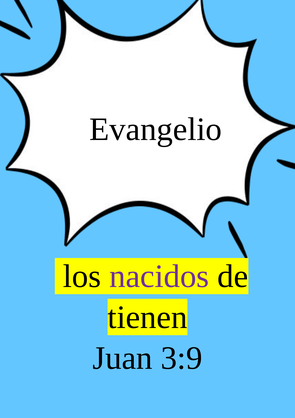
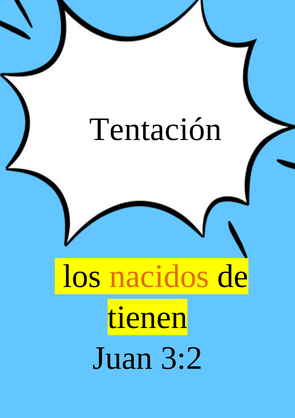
Evangelio: Evangelio -> Tentación (156, 129)
nacidos colour: purple -> orange (159, 276)
3:9: 3:9 -> 3:2 (182, 358)
